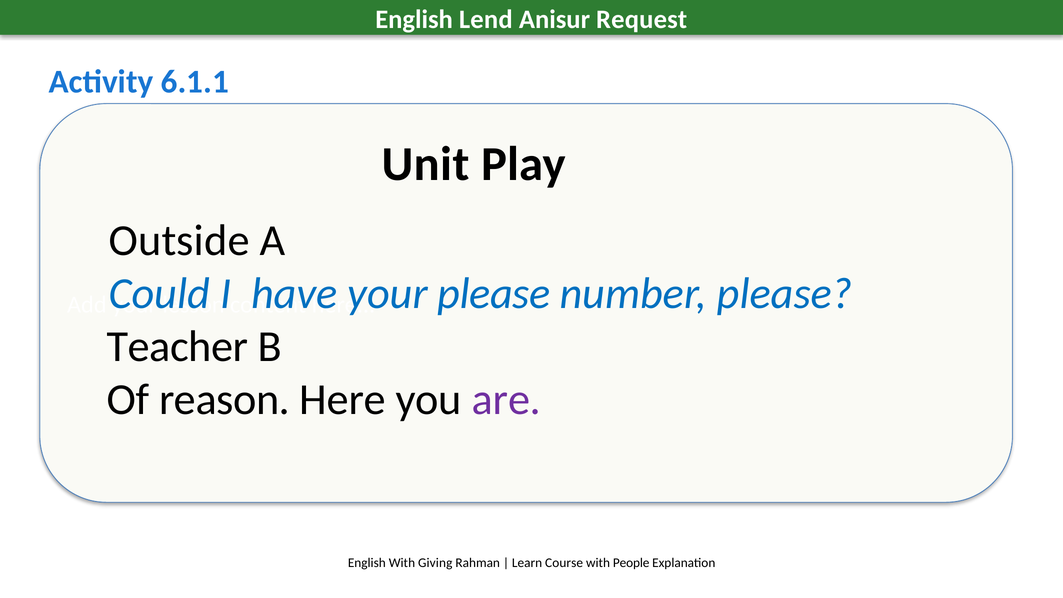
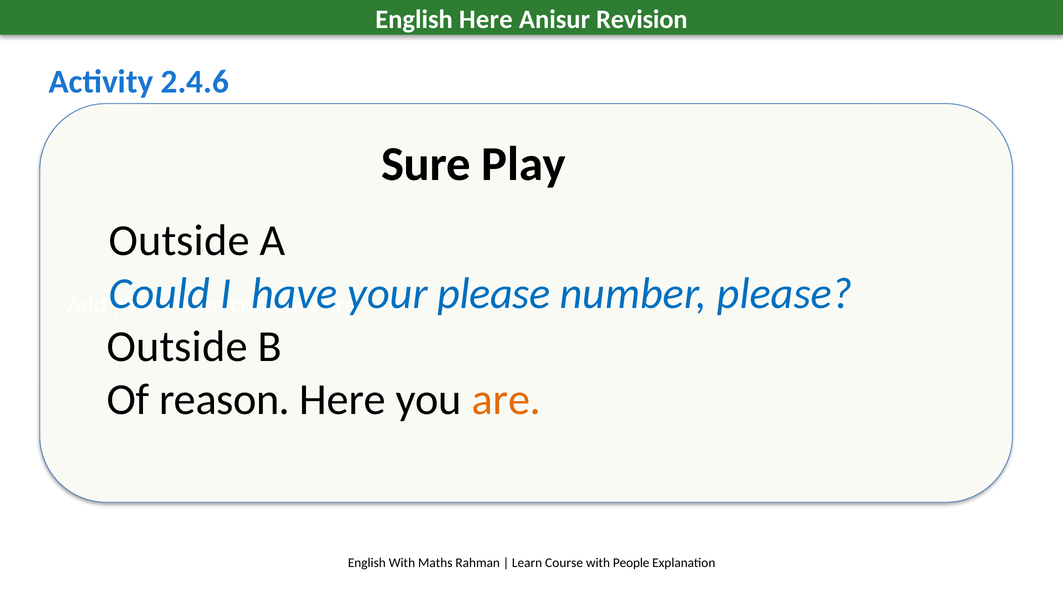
English Lend: Lend -> Here (486, 19)
Request: Request -> Revision (642, 19)
6.1.1: 6.1.1 -> 2.4.6 (195, 82)
Unit: Unit -> Sure (426, 164)
Teacher: Teacher -> Outside (177, 346)
are colour: purple -> orange (506, 400)
Giving: Giving -> Maths (435, 563)
